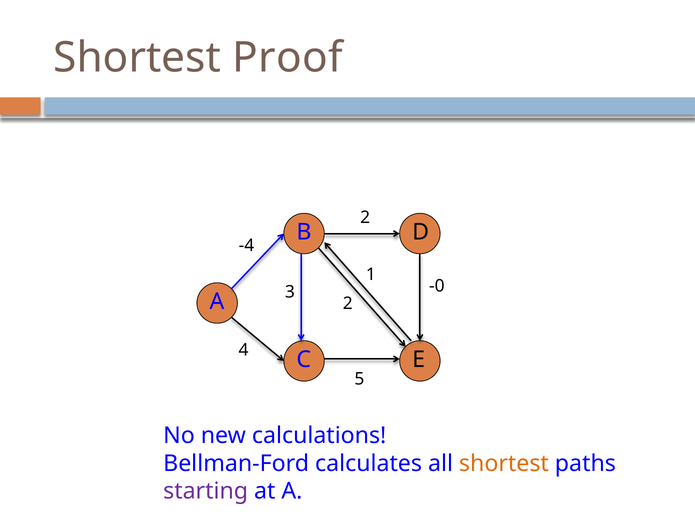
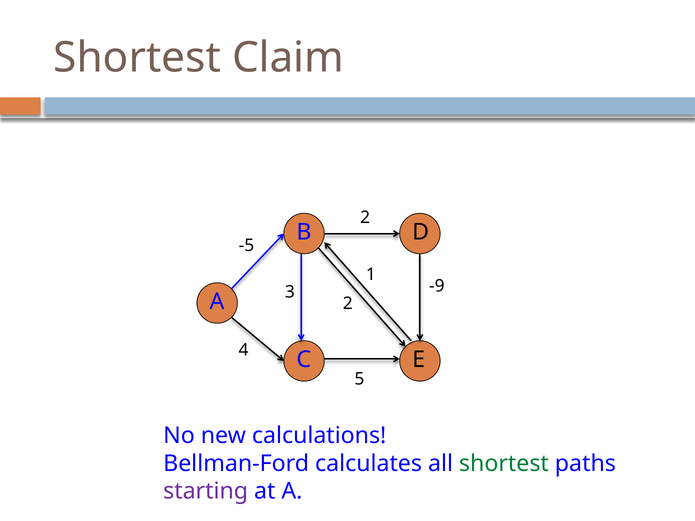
Proof: Proof -> Claim (288, 58)
-4: -4 -> -5 (246, 246)
-0: -0 -> -9 (437, 286)
shortest colour: orange -> green (504, 464)
